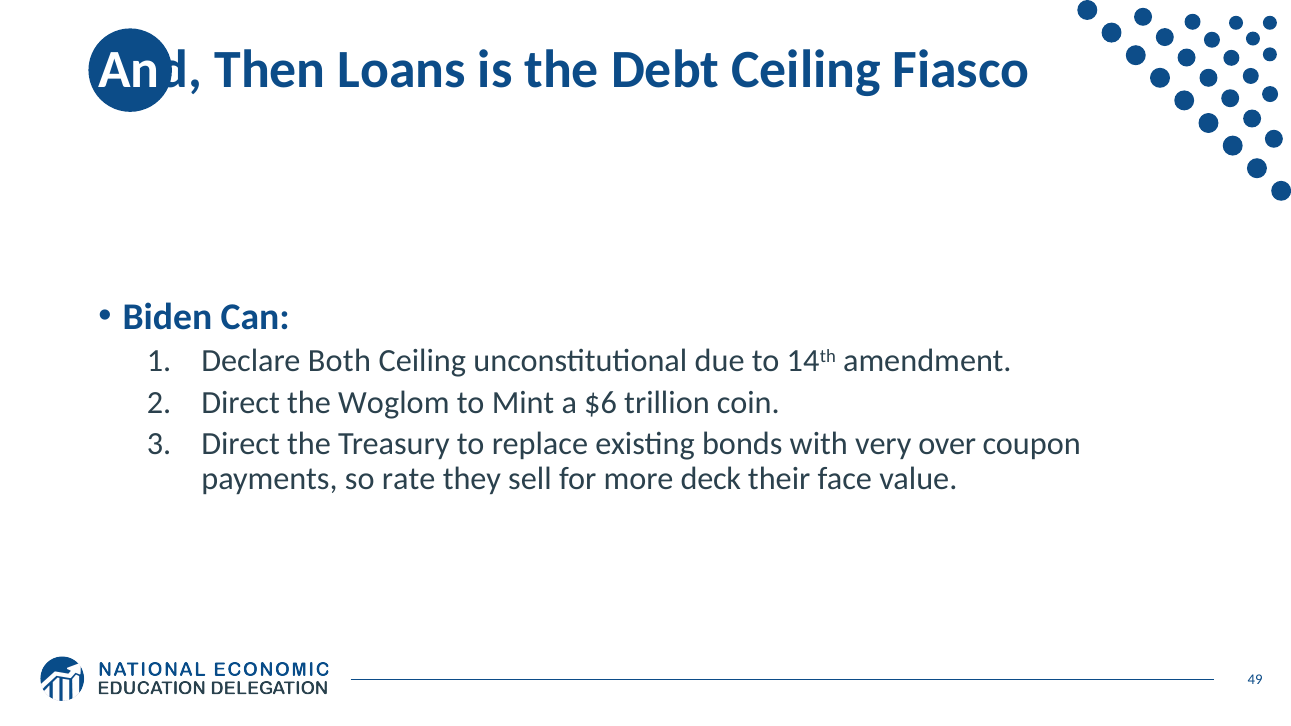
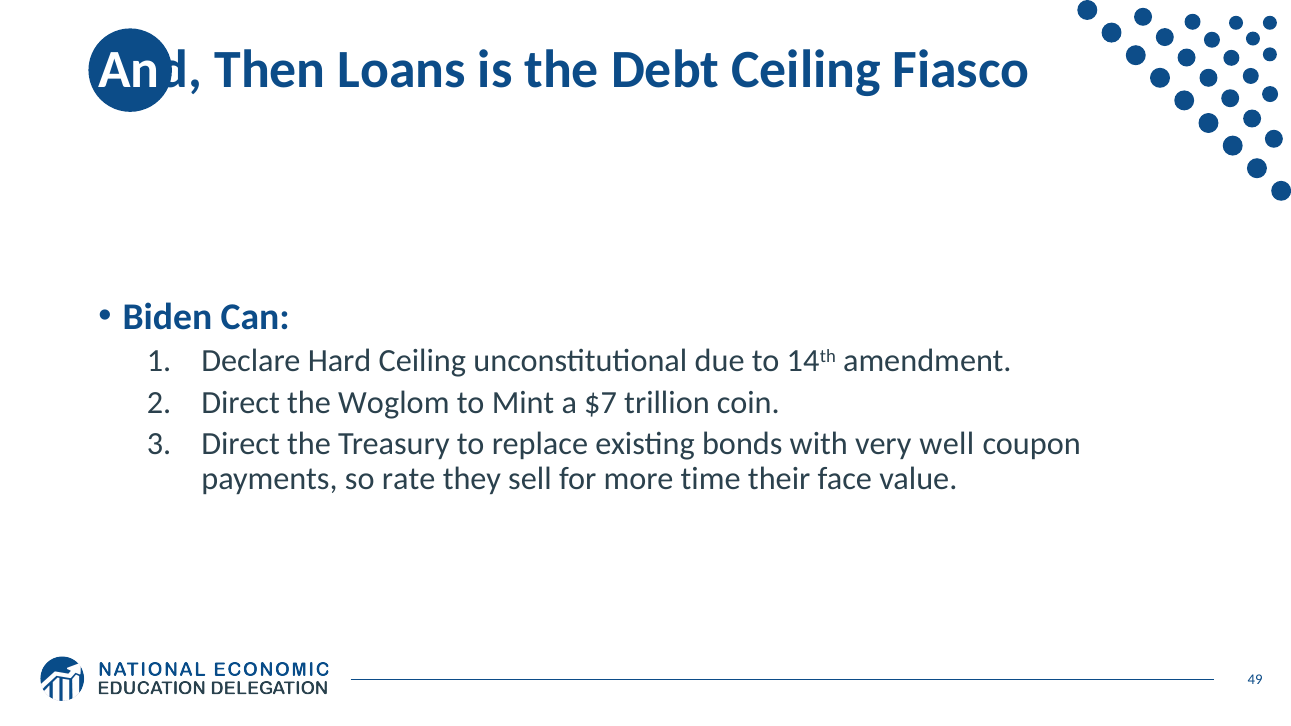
Both: Both -> Hard (340, 361)
$6: $6 -> $7 (601, 403)
over: over -> well (947, 444)
deck: deck -> time (711, 479)
